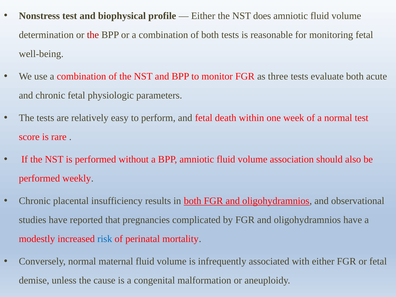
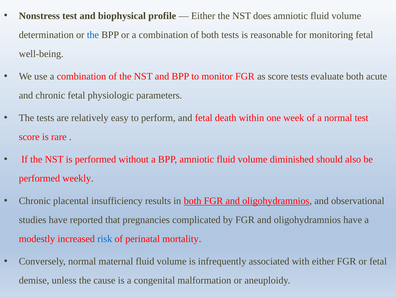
the colour: red -> blue (93, 35)
as three: three -> score (278, 76)
association: association -> diminished (292, 159)
